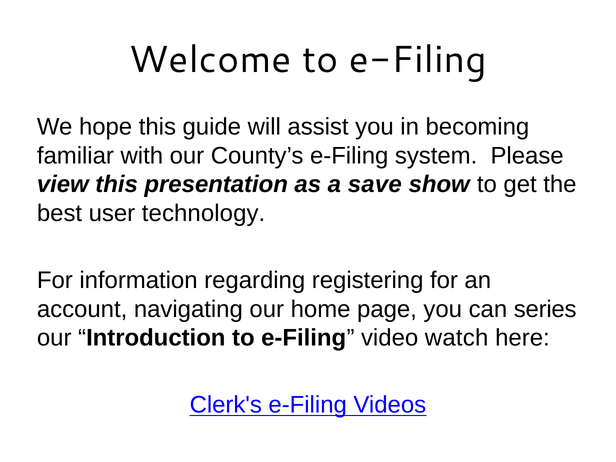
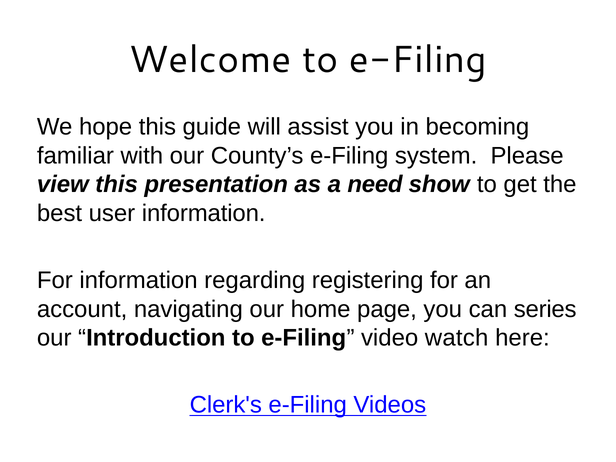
save: save -> need (375, 184)
user technology: technology -> information (204, 213)
